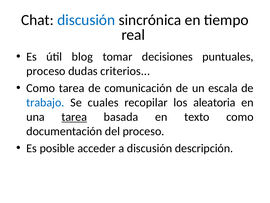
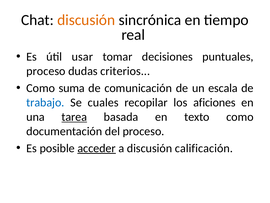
discusión colour: blue -> orange (86, 20)
blog: blog -> usar (82, 57)
Como tarea: tarea -> suma (72, 88)
aleatoria: aleatoria -> aficiones (214, 102)
acceder underline: none -> present (97, 148)
descripción: descripción -> calificación (204, 148)
